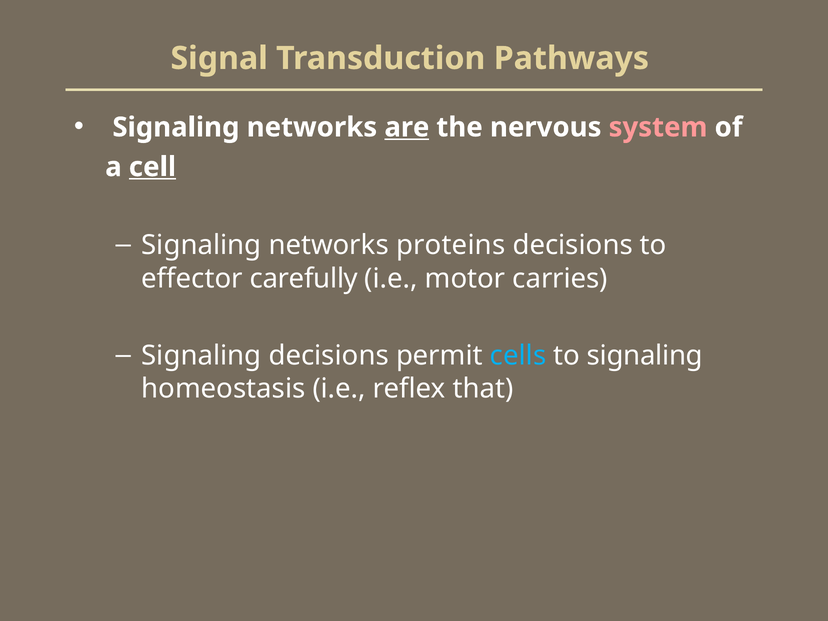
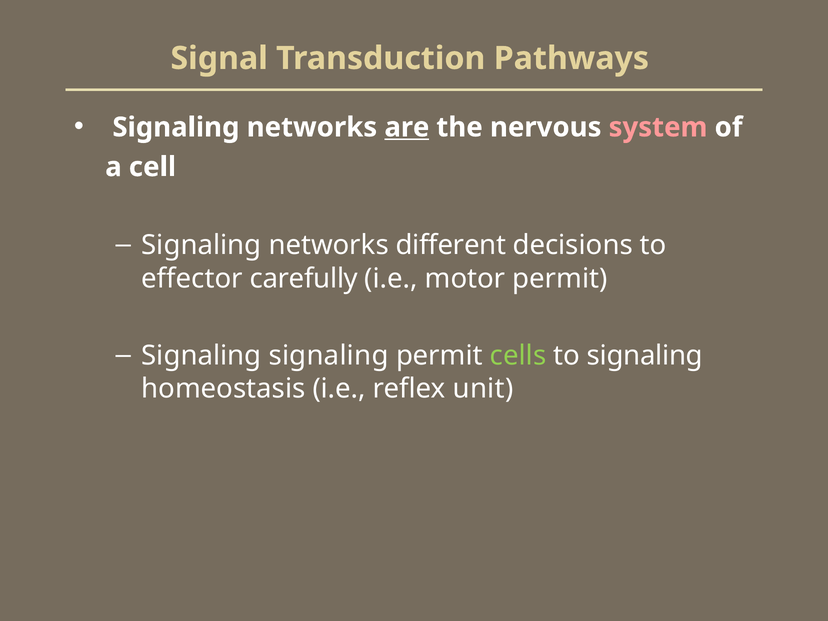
cell underline: present -> none (152, 167)
proteins: proteins -> different (451, 245)
motor carries: carries -> permit (560, 279)
Signaling decisions: decisions -> signaling (329, 356)
cells colour: light blue -> light green (518, 356)
that: that -> unit (483, 389)
